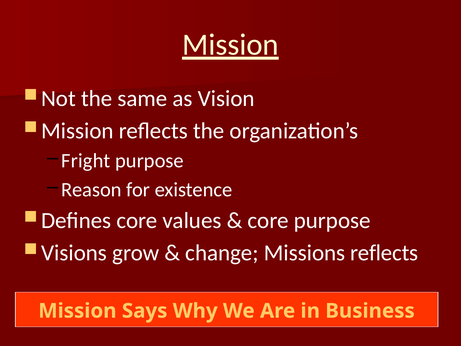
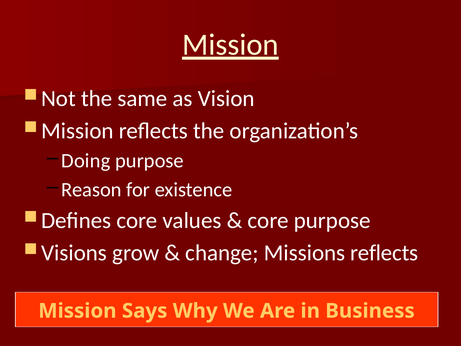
Fright: Fright -> Doing (86, 161)
